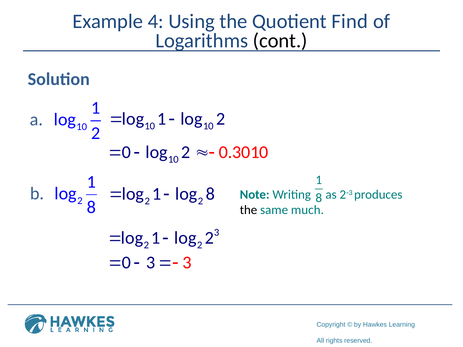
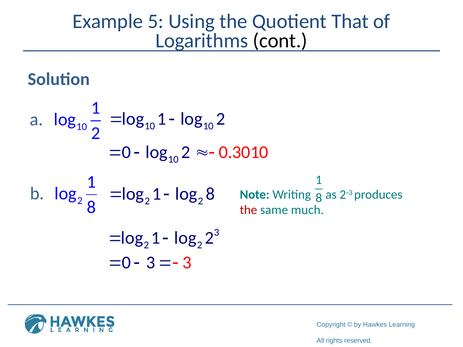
4: 4 -> 5 (156, 21)
Find: Find -> That (350, 21)
the colour: black -> red (249, 210)
